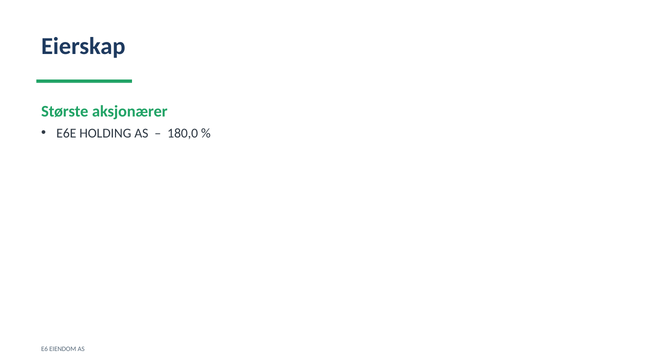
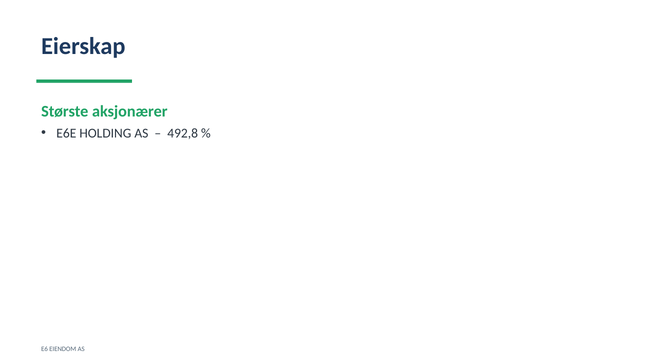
180,0: 180,0 -> 492,8 (183, 133)
